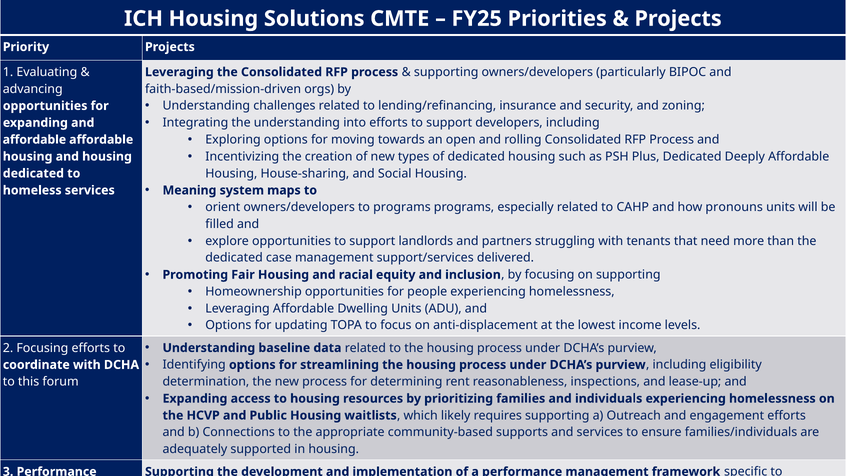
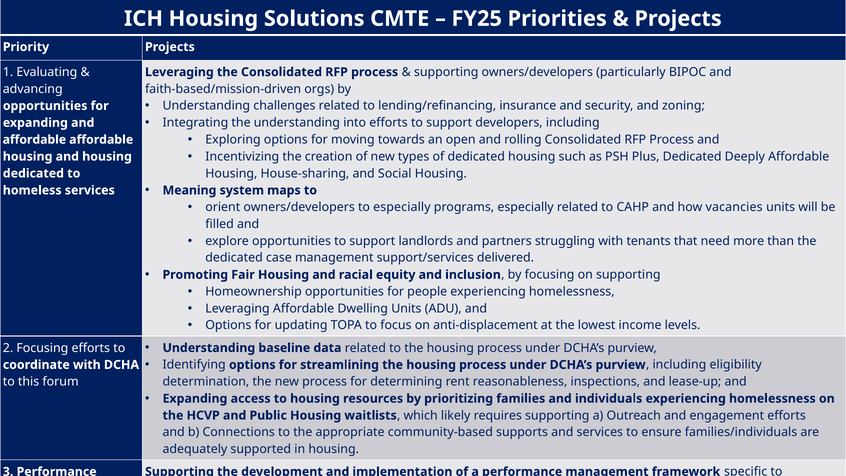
to programs: programs -> especially (402, 207)
how pronouns: pronouns -> vacancies (734, 207)
